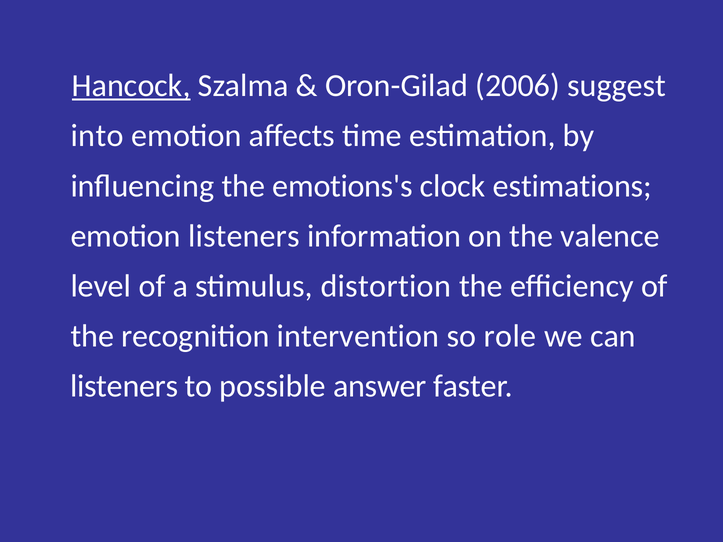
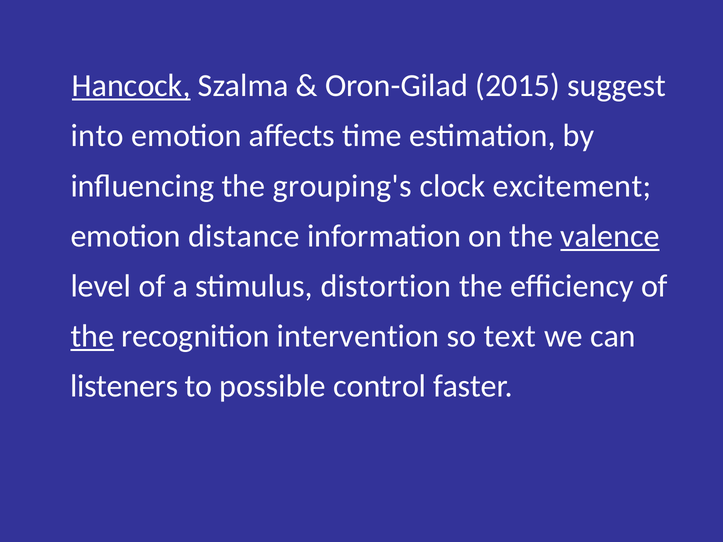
2006: 2006 -> 2015 (518, 86)
emotions's: emotions's -> grouping's (342, 186)
estimations: estimations -> excitement (572, 186)
emotion listeners: listeners -> distance (244, 236)
valence underline: none -> present (610, 236)
the underline: none -> present (92, 336)
role: role -> text (510, 336)
answer: answer -> control (380, 387)
